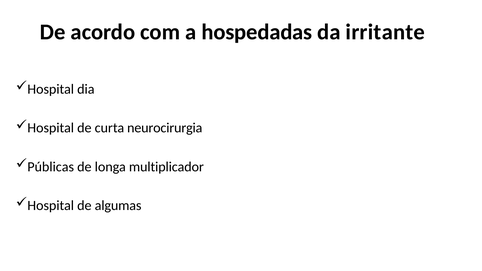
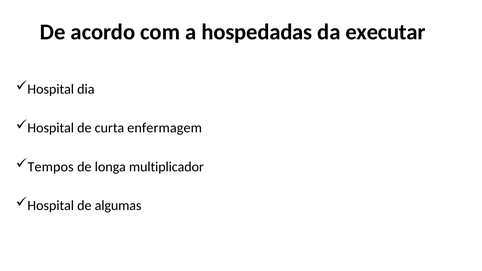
irritante: irritante -> executar (385, 32)
neurocirurgia: neurocirurgia -> enfermagem (165, 128)
Públicas: Públicas -> Tempos (51, 167)
